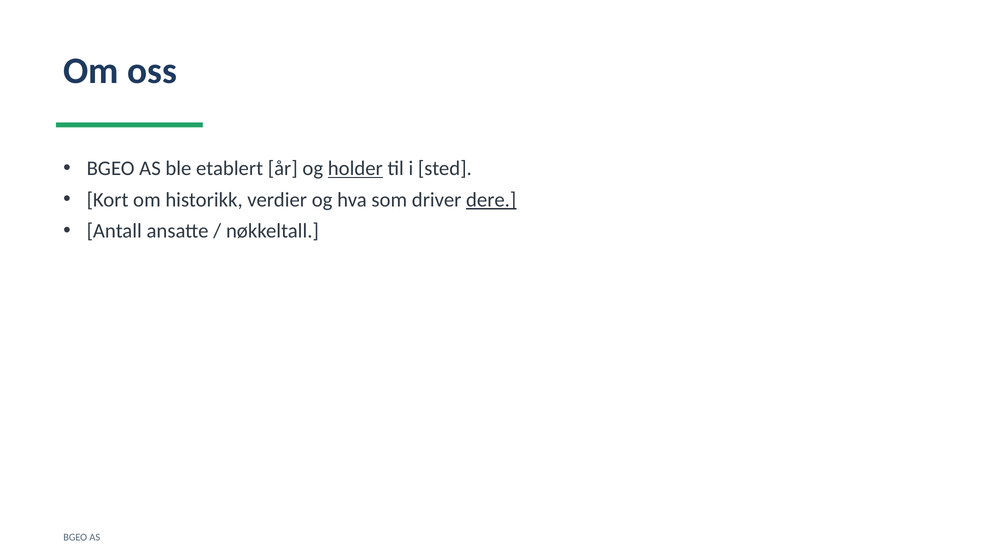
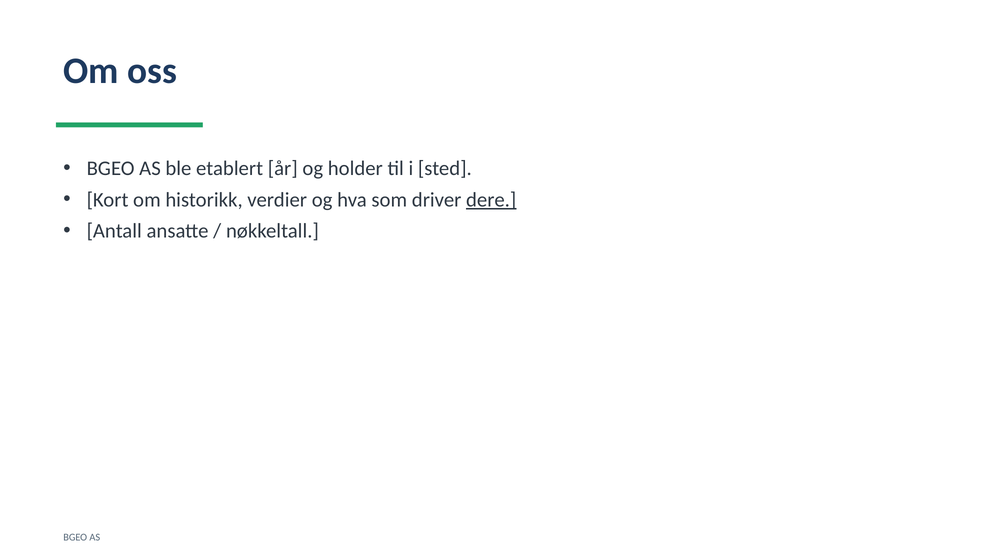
holder underline: present -> none (355, 169)
